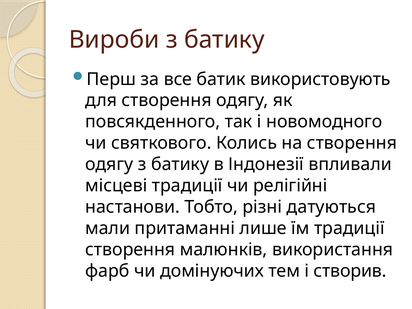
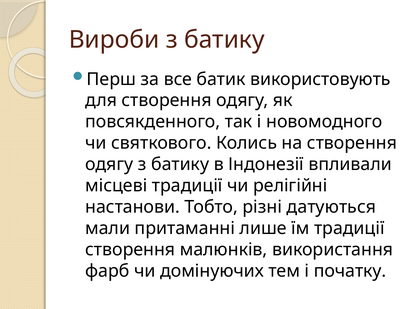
створив: створив -> початку (350, 271)
